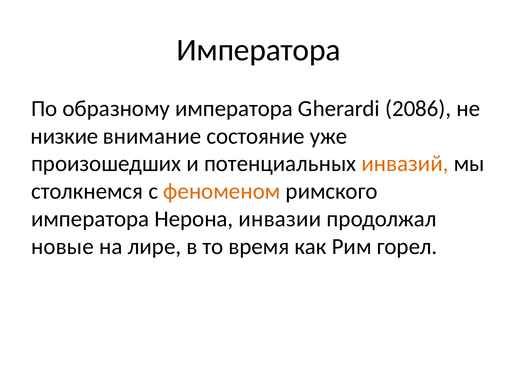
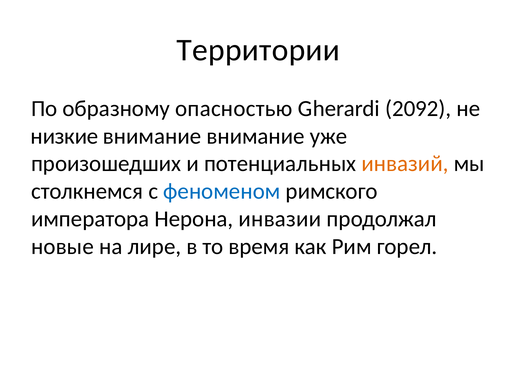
Императора: Императора -> Территории (258, 50)
образному императора: императора -> опасностью (234, 108)
2086: 2086 -> 2092 (418, 108)
внимание состояние: состояние -> внимание (256, 136)
феноменом colour: orange -> blue (222, 191)
